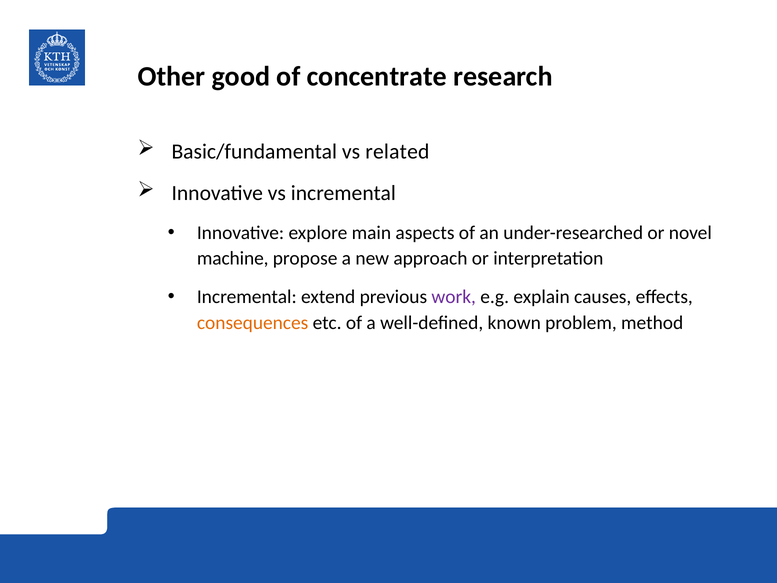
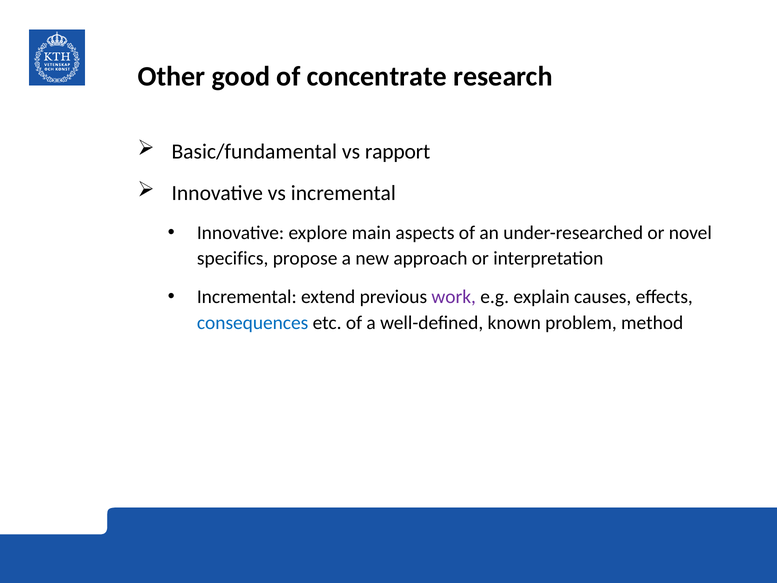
related: related -> rapport (398, 152)
machine: machine -> specifics (233, 258)
consequences colour: orange -> blue (253, 323)
